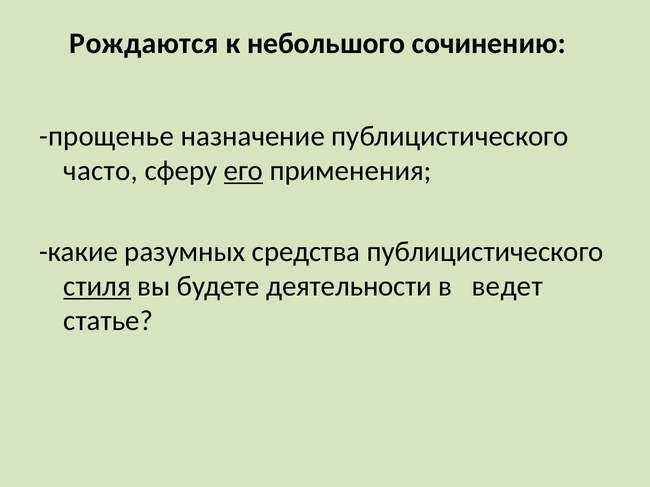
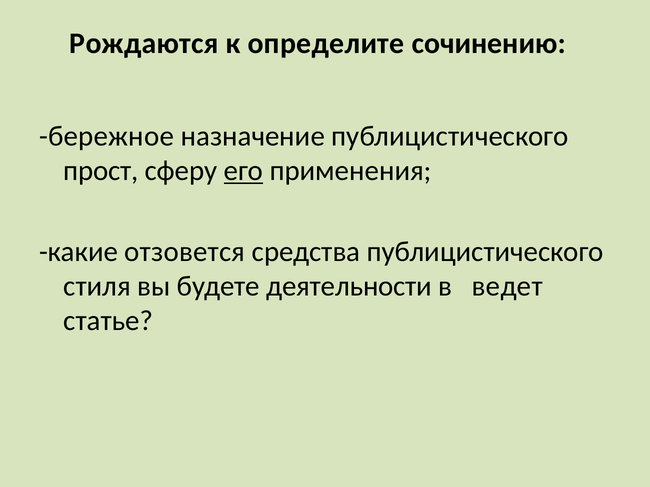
небольшого: небольшого -> определите (326, 44)
прощенье: прощенье -> бережное (106, 136)
часто: часто -> прост (101, 171)
разумных: разумных -> отзовется (185, 252)
стиля underline: present -> none (97, 287)
